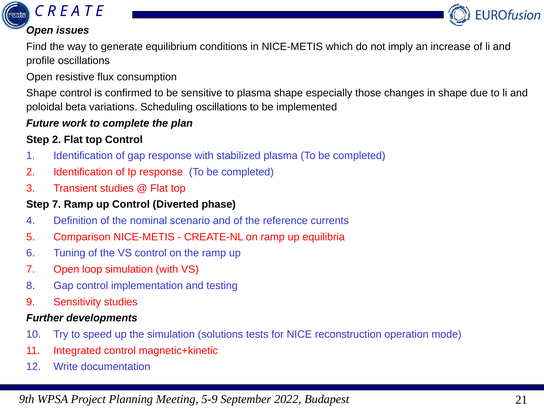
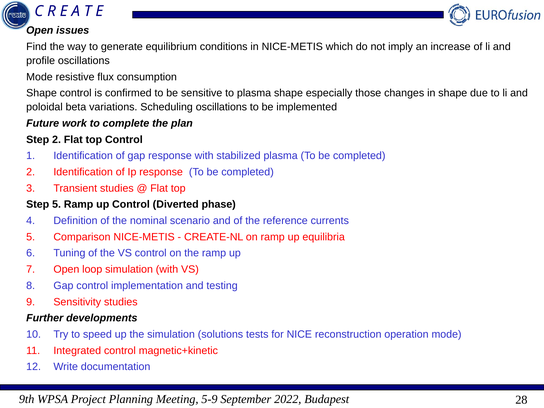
Open: Open -> Mode (39, 77)
Step 7: 7 -> 5 (57, 204)
21: 21 -> 28 (521, 400)
